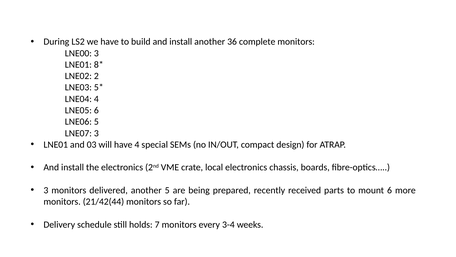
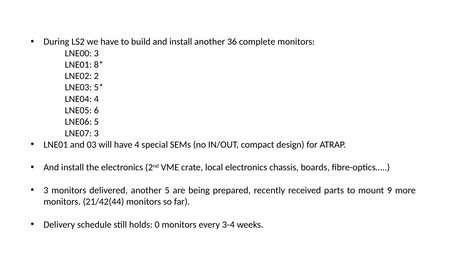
mount 6: 6 -> 9 (390, 190)
7: 7 -> 0 (157, 224)
